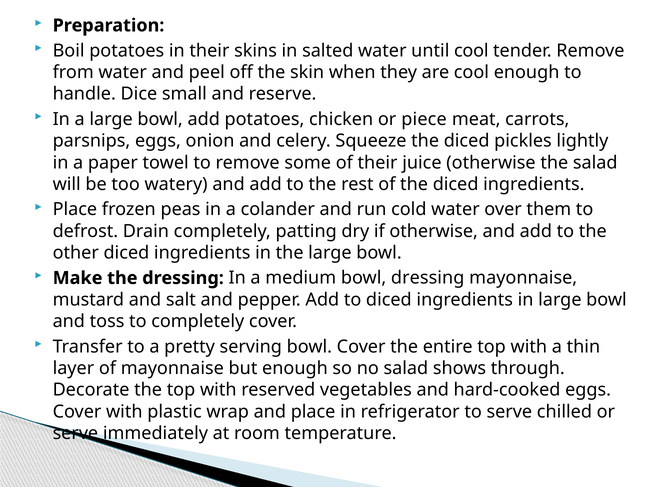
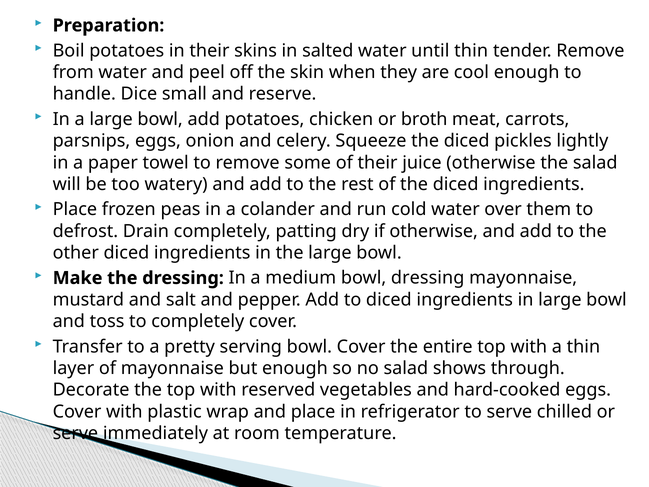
until cool: cool -> thin (471, 51)
piece: piece -> broth (424, 119)
